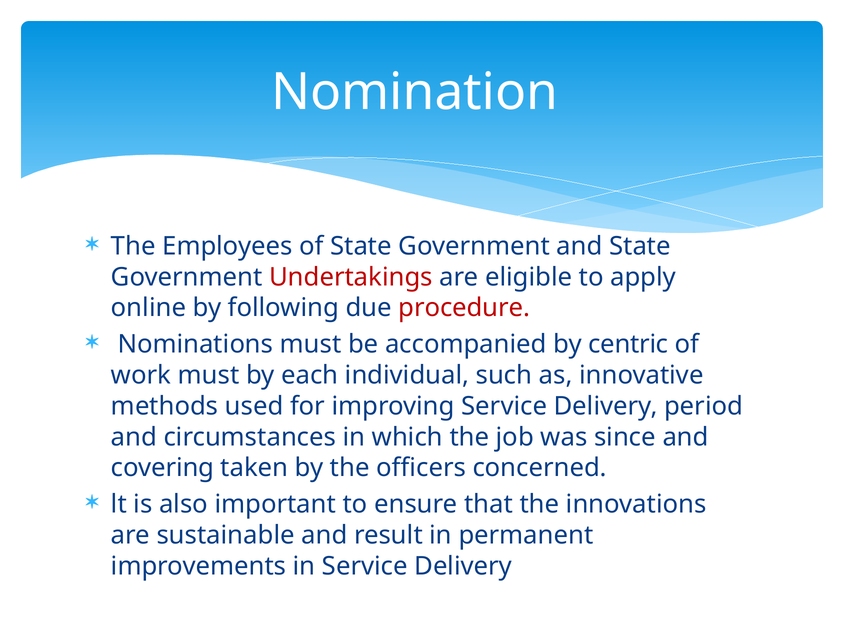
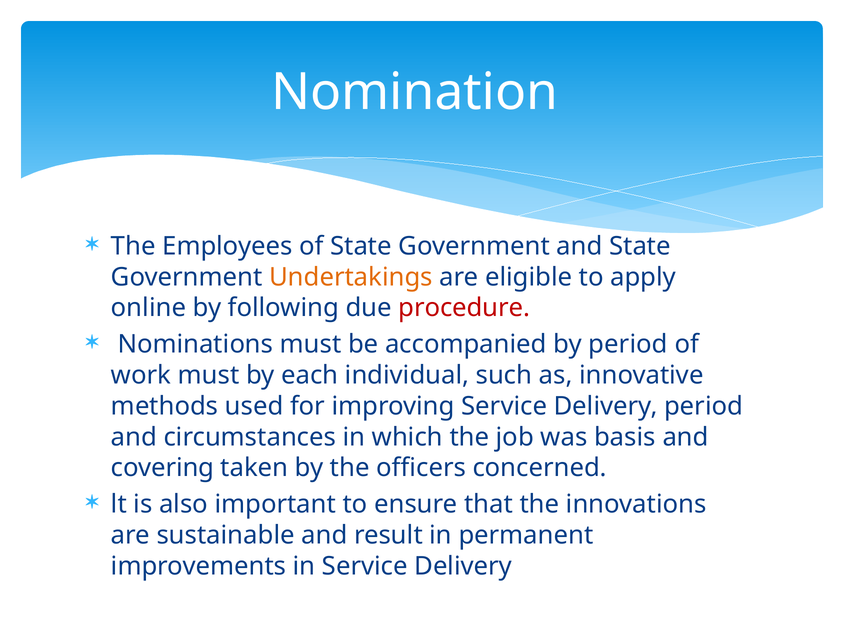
Undertakings colour: red -> orange (351, 277)
by centric: centric -> period (628, 345)
since: since -> basis (625, 437)
